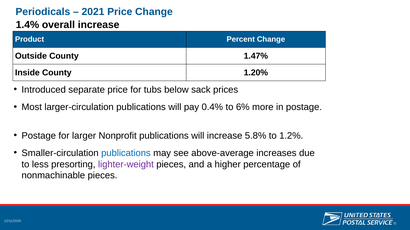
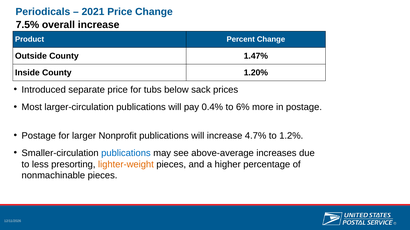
1.4%: 1.4% -> 7.5% (27, 25)
5.8%: 5.8% -> 4.7% (256, 136)
lighter-weight colour: purple -> orange (126, 165)
